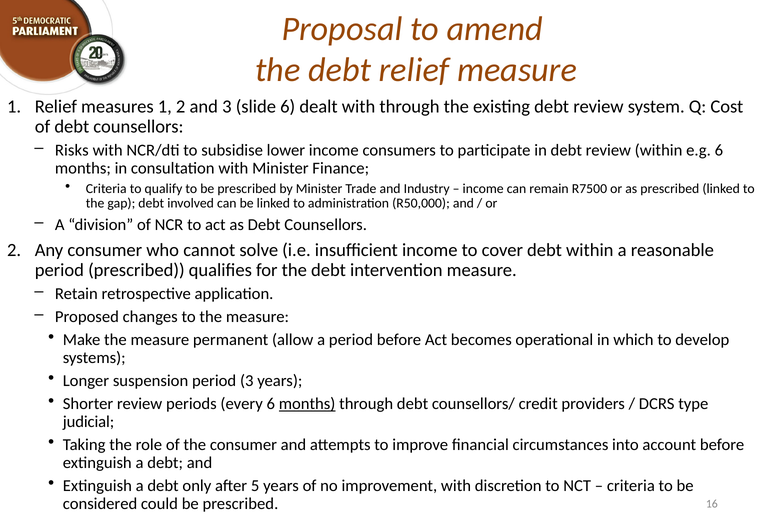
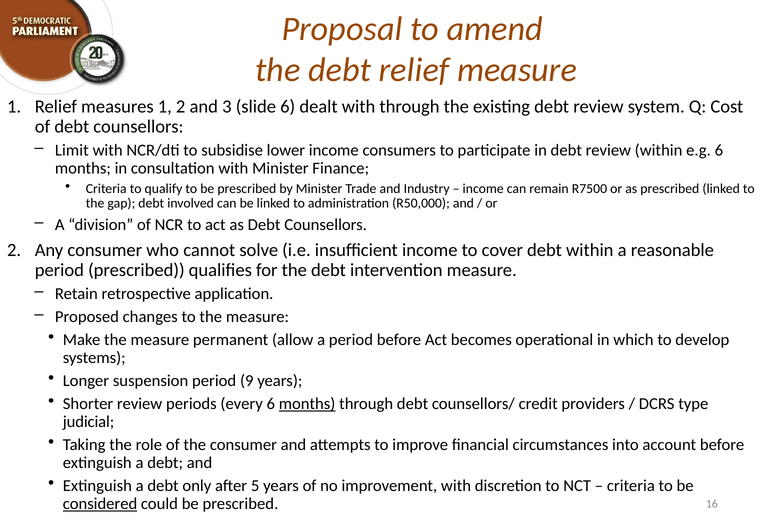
Risks: Risks -> Limit (72, 150)
period 3: 3 -> 9 (247, 381)
considered underline: none -> present (100, 504)
